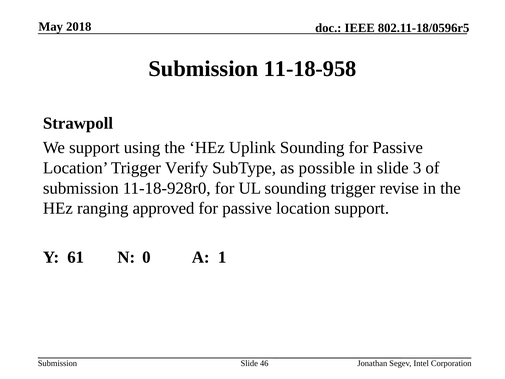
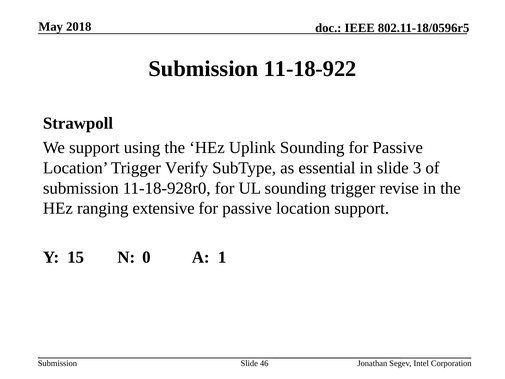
11-18-958: 11-18-958 -> 11-18-922 (310, 69)
possible: possible -> essential (327, 168)
approved: approved -> extensive (164, 208)
61: 61 -> 15 (76, 257)
